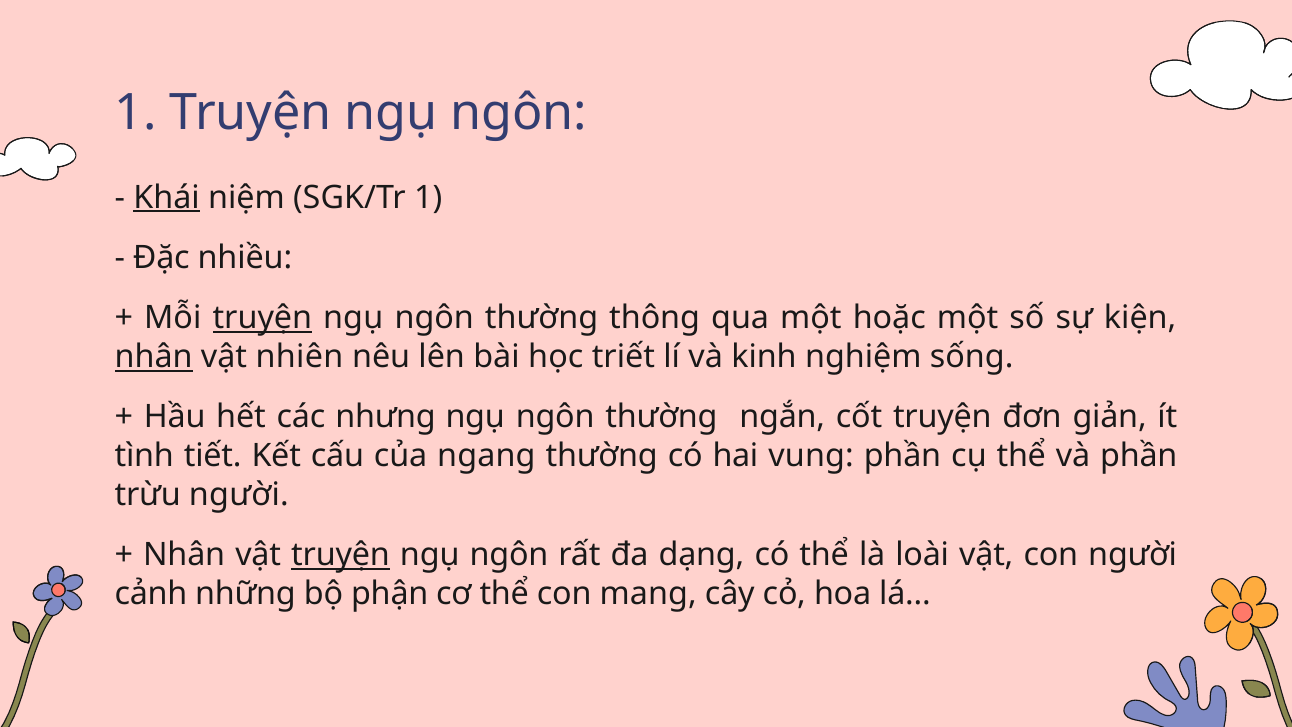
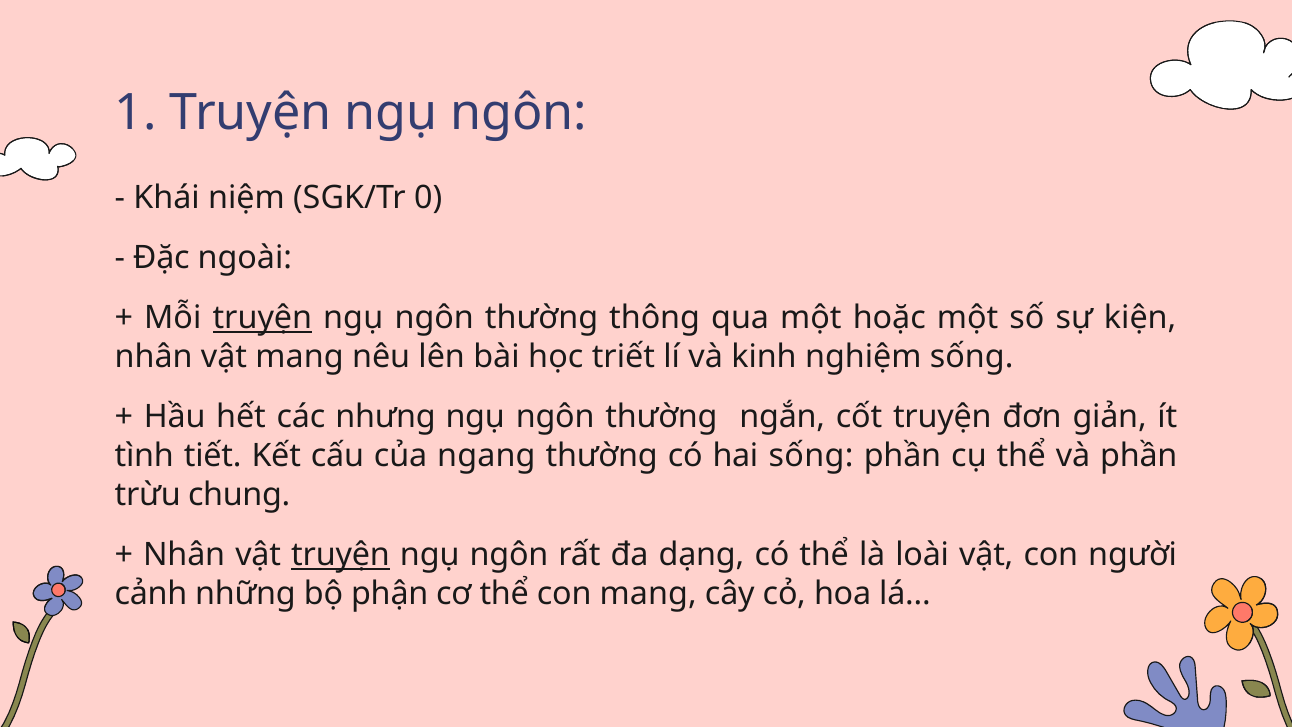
Khái underline: present -> none (167, 197)
SGK/Tr 1: 1 -> 0 (428, 197)
nhiều: nhiều -> ngoài (245, 258)
nhân underline: present -> none (154, 357)
vật nhiên: nhiên -> mang (300, 357)
hai vung: vung -> sống (811, 456)
trừu người: người -> chung (239, 495)
